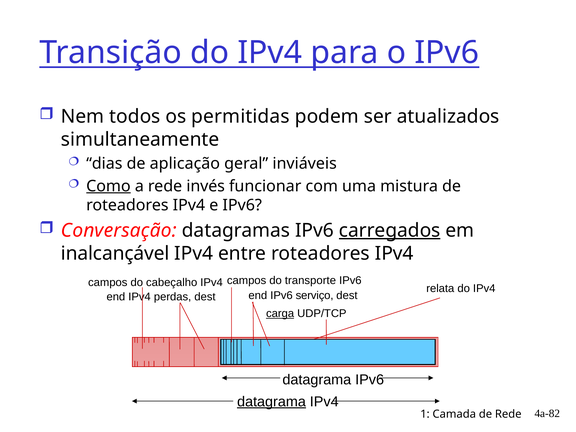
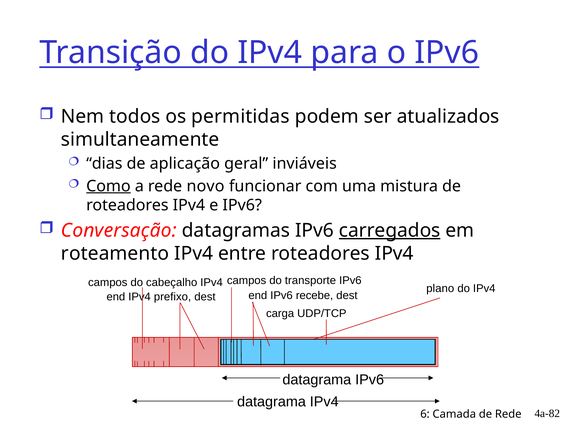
invés: invés -> novo (206, 186)
inalcançável: inalcançável -> roteamento (115, 254)
relata: relata -> plano (440, 289)
serviço: serviço -> recebe (315, 295)
perdas: perdas -> prefixo (173, 297)
carga underline: present -> none (280, 314)
datagrama underline: present -> none (271, 402)
1: 1 -> 6 (425, 414)
